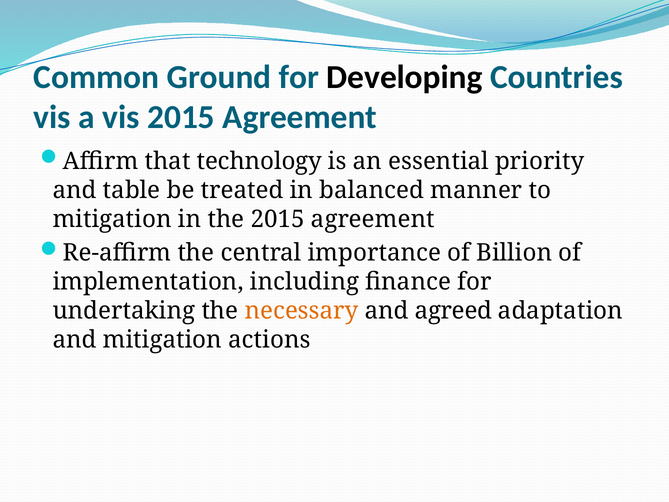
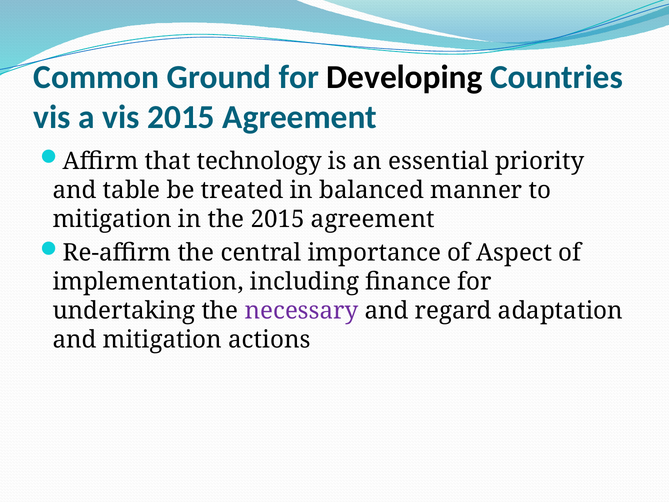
Billion: Billion -> Aspect (514, 253)
necessary colour: orange -> purple (301, 311)
agreed: agreed -> regard (453, 311)
